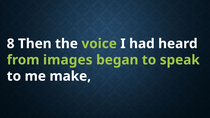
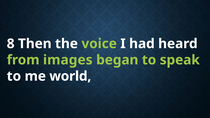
make: make -> world (70, 76)
